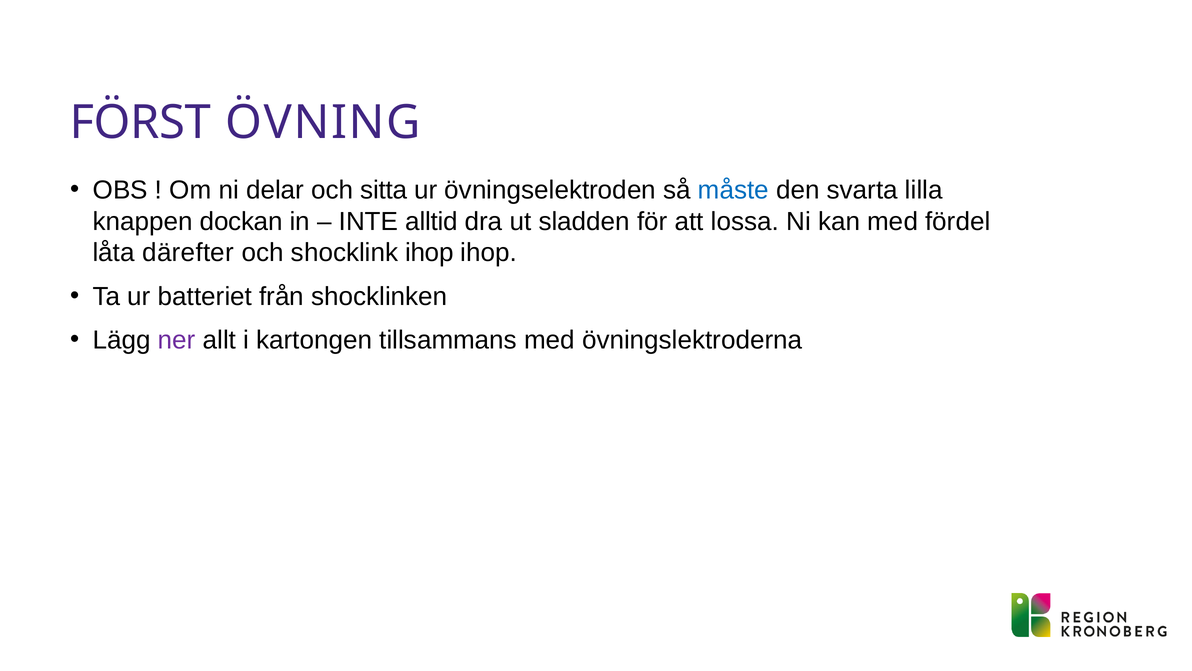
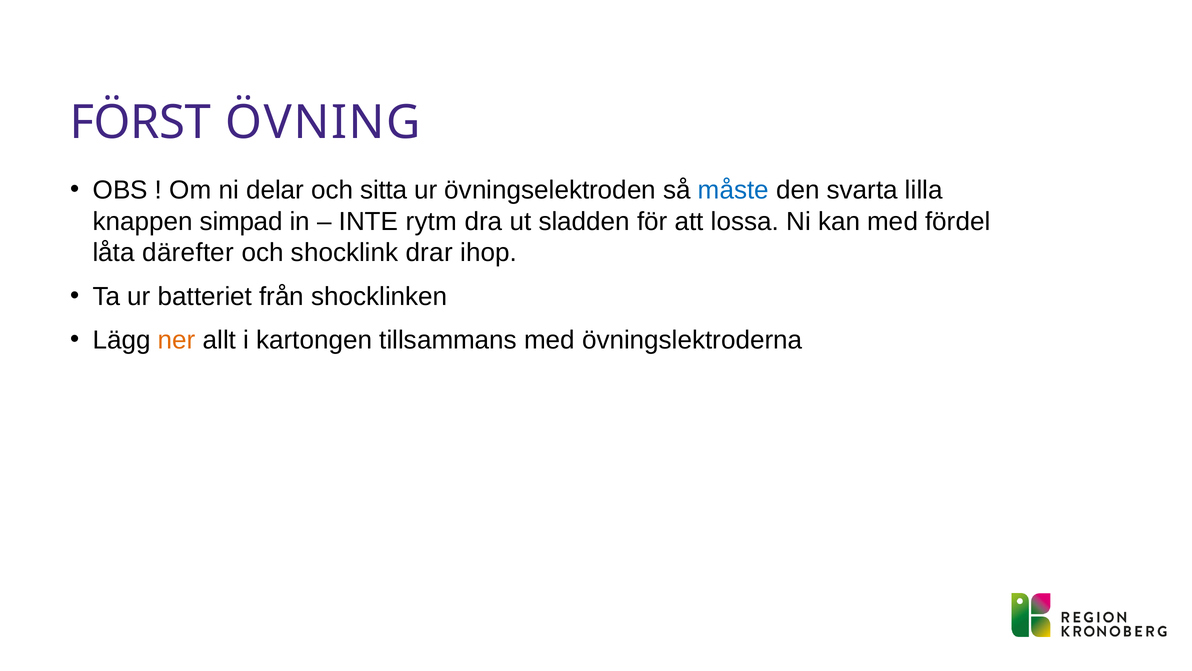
dockan: dockan -> simpad (241, 221)
alltid: alltid -> rytm (431, 221)
shocklink ihop: ihop -> drar (429, 253)
ner colour: purple -> orange (177, 340)
